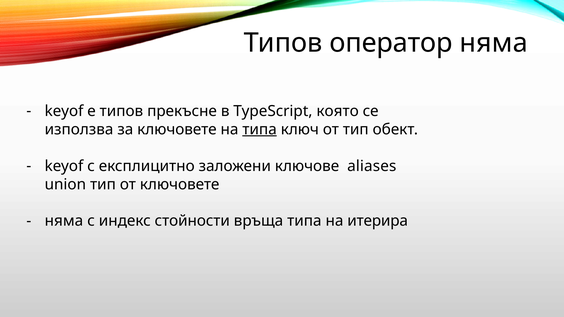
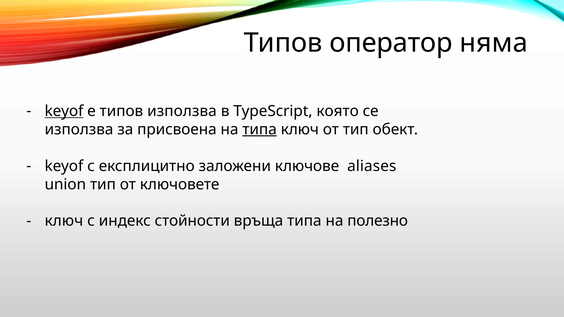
keyof underline: none -> present (64, 111)
типов прекъсне: прекъсне -> използва (182, 111)
за ключовете: ключовете -> присвоена (177, 129)
няма: няма -> ключ (64, 221)
итерира: итерира -> полезно (378, 221)
